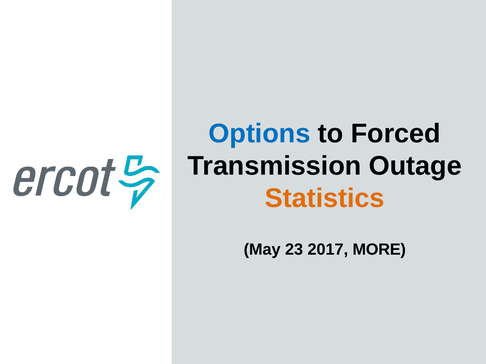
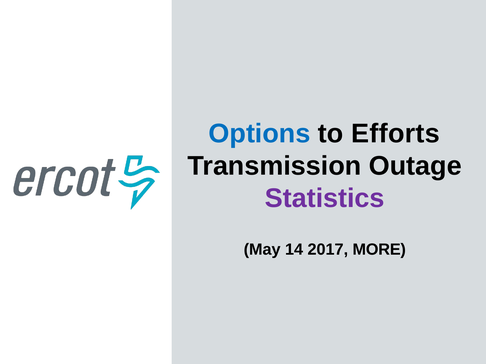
Forced: Forced -> Efforts (396, 134)
Statistics colour: orange -> purple (325, 199)
23: 23 -> 14 (294, 250)
